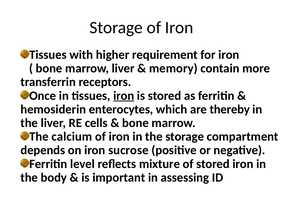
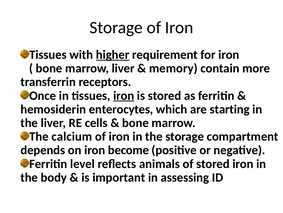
higher underline: none -> present (113, 55)
thereby: thereby -> starting (230, 109)
sucrose: sucrose -> become (128, 150)
mixture: mixture -> animals (159, 163)
